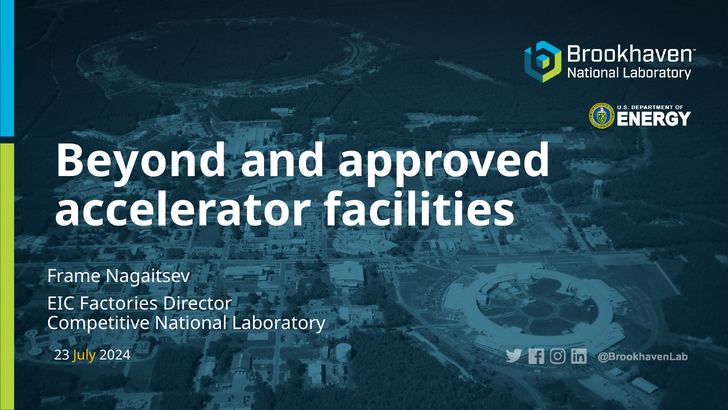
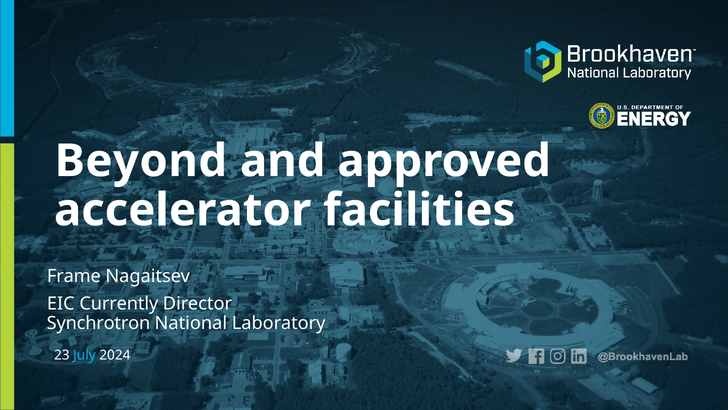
Factories: Factories -> Currently (119, 303)
Competitive: Competitive -> Synchrotron (99, 323)
July colour: yellow -> light blue (84, 355)
